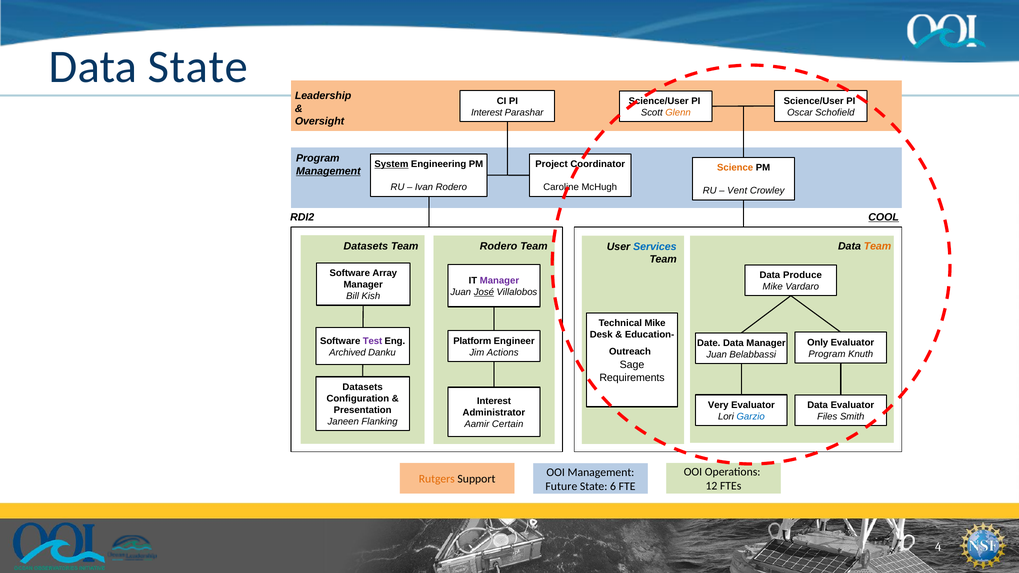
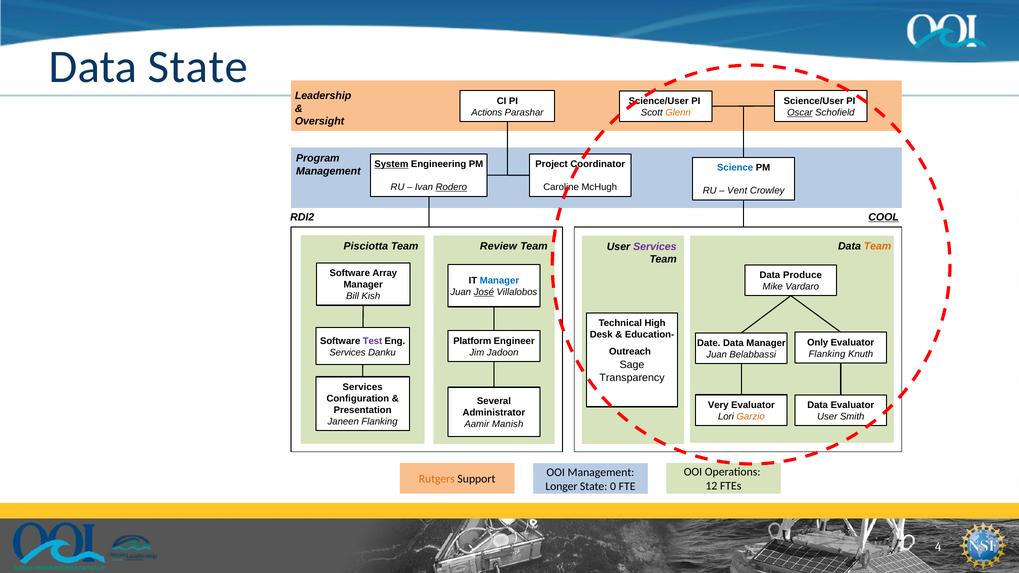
Interest: Interest -> Actions (487, 112)
Oscar underline: none -> present (800, 112)
Science colour: orange -> blue (735, 168)
Management underline: present -> none (328, 171)
Rodero underline: none -> present (451, 187)
Datasets: Datasets -> Pisciotta (366, 246)
Rodero: Rodero -> Review (499, 246)
Services colour: blue -> purple (655, 247)
Manager colour: purple -> blue (499, 281)
Technical Mike: Mike -> High (655, 323)
Actions: Actions -> Jadoon (503, 353)
Archived: Archived -> Services (348, 353)
Program: Program -> Flanking (827, 354)
Requirements: Requirements -> Transparency (632, 378)
Datasets: Datasets -> Services (363, 387)
Interest: Interest -> Several (494, 401)
Garzio colour: blue -> orange (751, 417)
Files: Files -> User (827, 417)
Certain: Certain -> Manish (508, 424)
Future: Future -> Longer (561, 486)
6: 6 -> 0 (613, 486)
